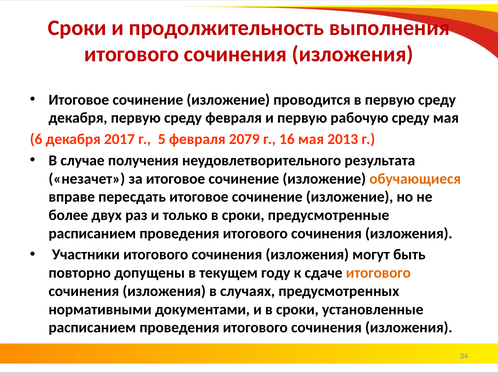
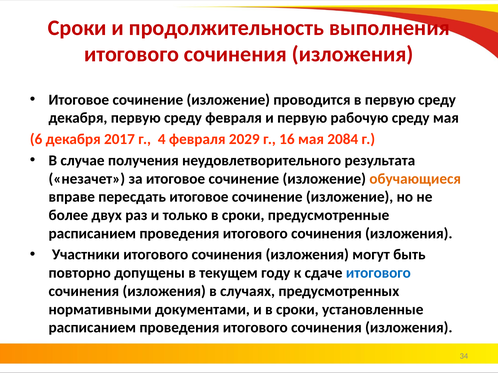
5: 5 -> 4 (162, 139)
2079: 2079 -> 2029 (244, 139)
2013: 2013 -> 2084 (343, 139)
итогового colour: orange -> blue (378, 273)
